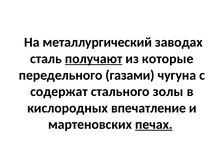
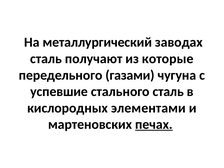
получают underline: present -> none (94, 59)
содержат: содержат -> успевшие (59, 92)
стального золы: золы -> сталь (168, 92)
впечатление: впечатление -> элементами (148, 108)
